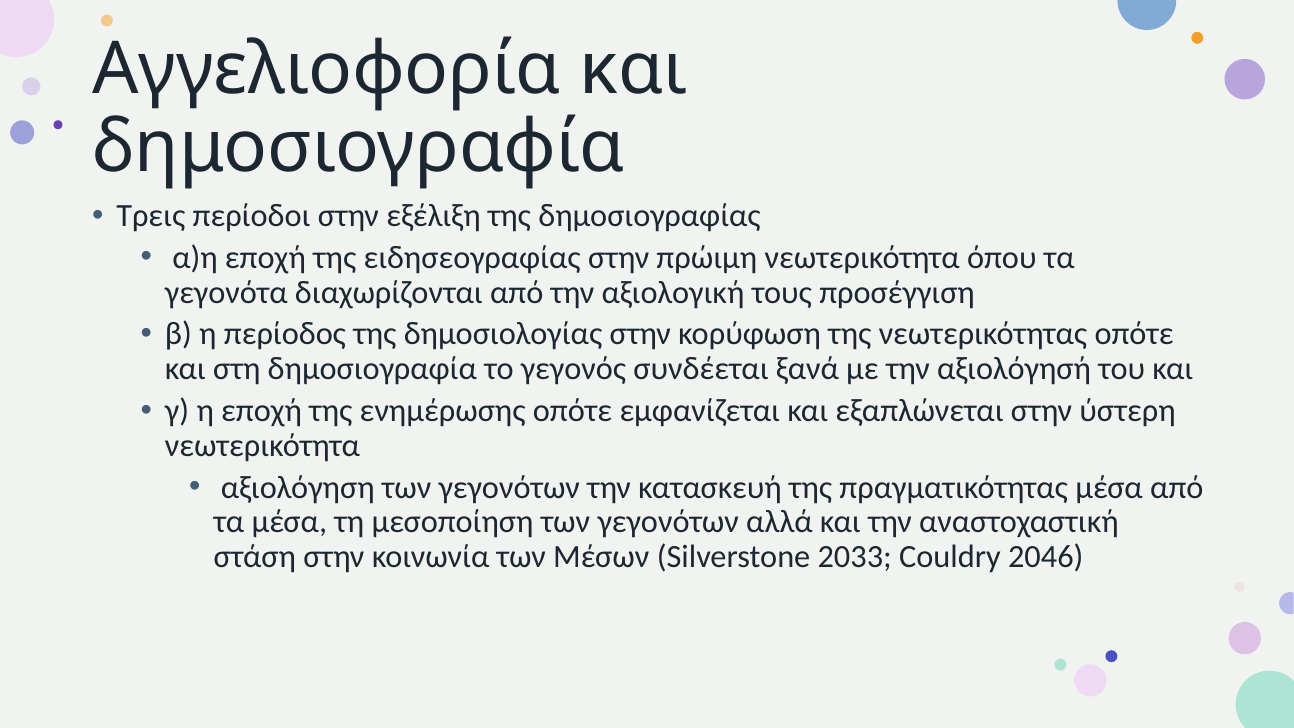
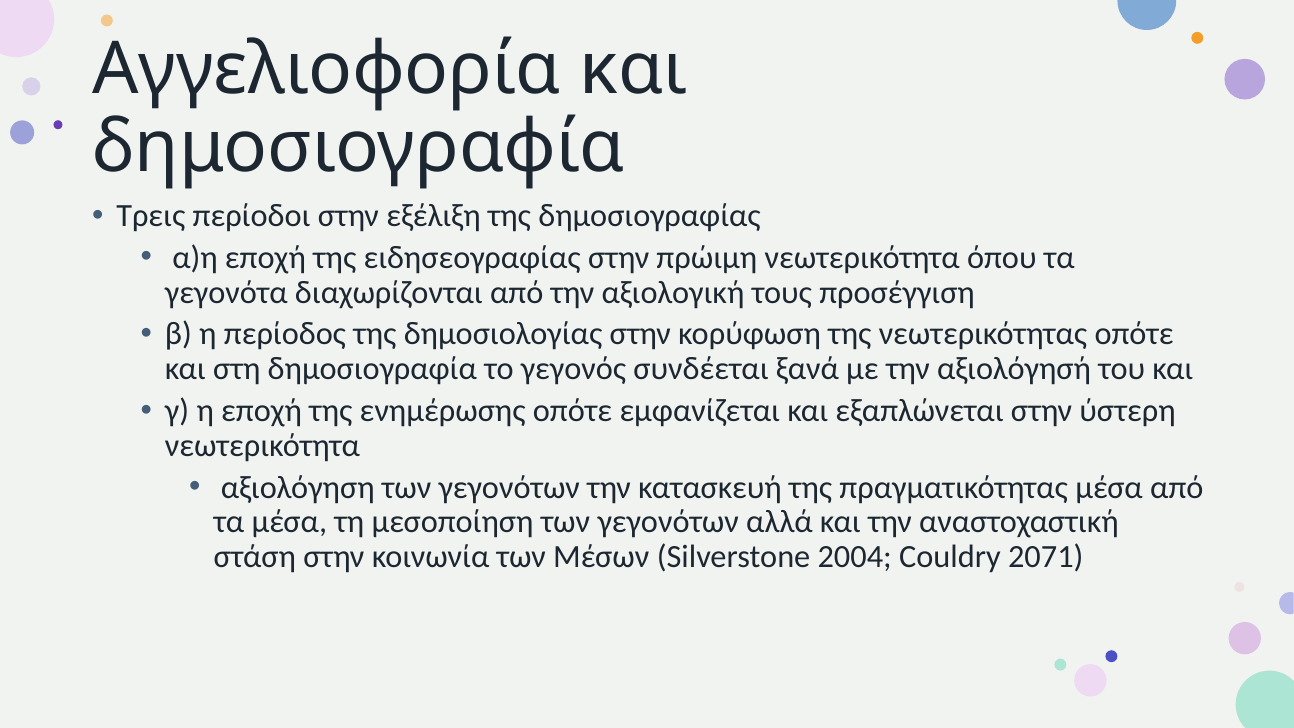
2033: 2033 -> 2004 (855, 557)
2046: 2046 -> 2071 (1046, 557)
